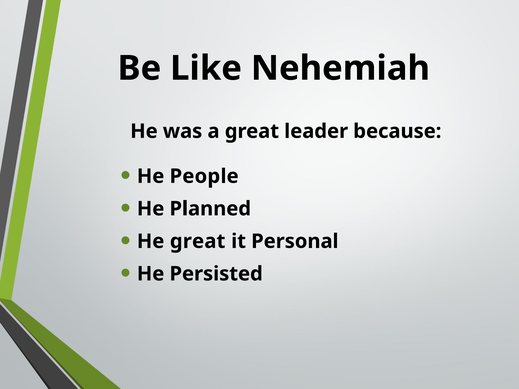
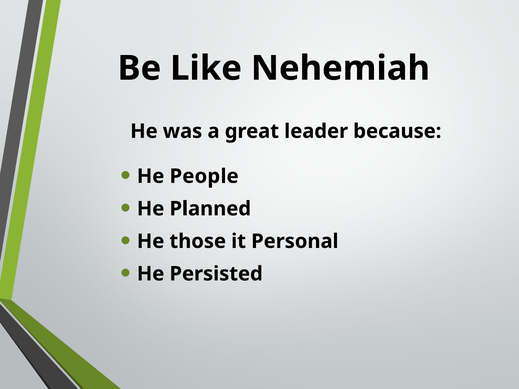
He great: great -> those (198, 241)
